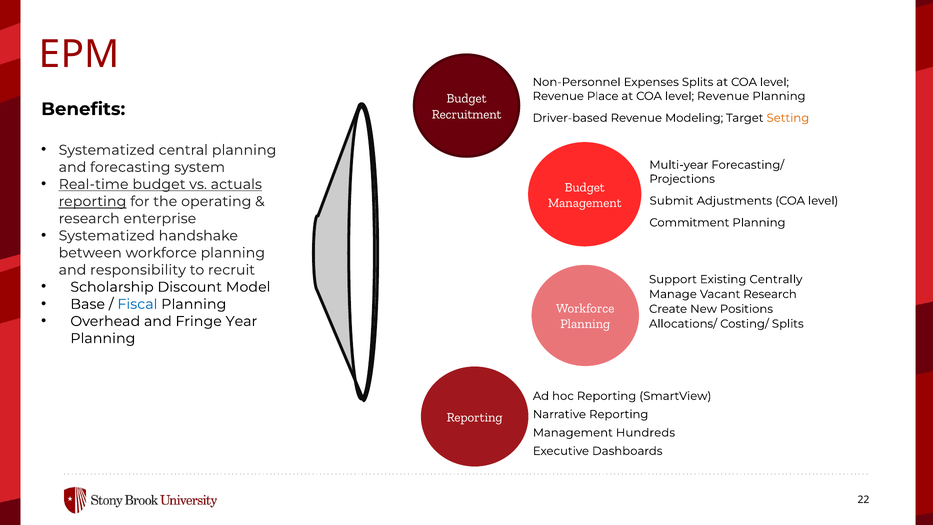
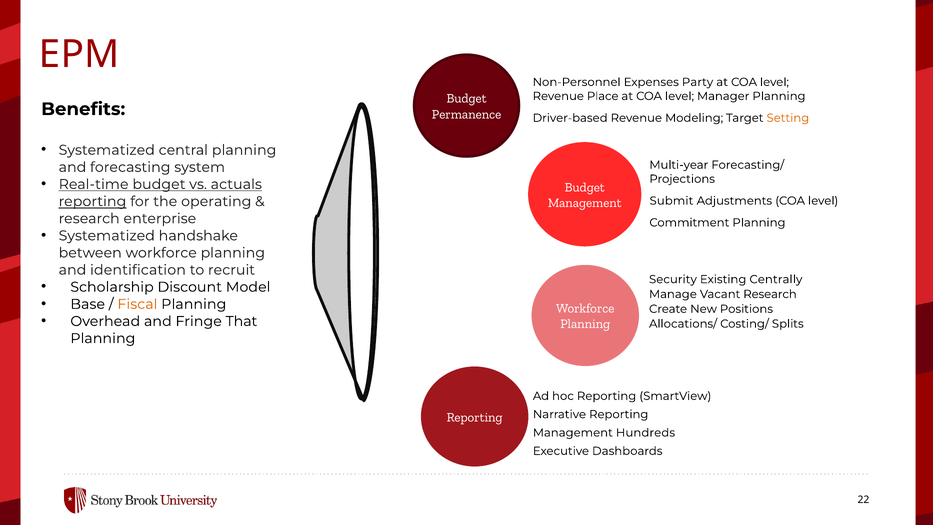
Expenses Splits: Splits -> Party (698, 82)
Revenue: Revenue -> Manager (723, 96)
Recruitment: Recruitment -> Permanence (467, 114)
responsibility: responsibility -> identification (138, 270)
Support: Support -> Security (673, 279)
Fiscal colour: blue -> orange (137, 304)
Year: Year -> That (241, 321)
